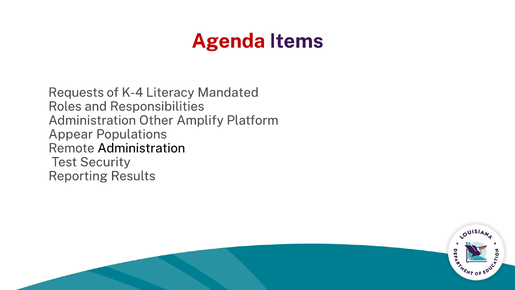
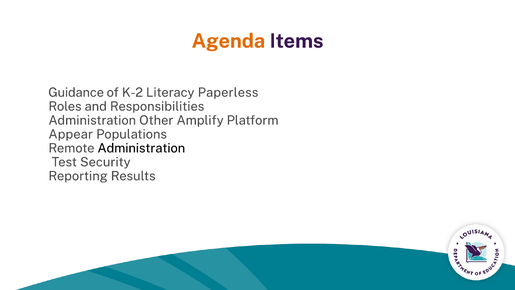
Agenda colour: red -> orange (228, 41)
Requests: Requests -> Guidance (76, 92)
K-4: K-4 -> K-2 (132, 92)
Mandated: Mandated -> Paperless (228, 92)
